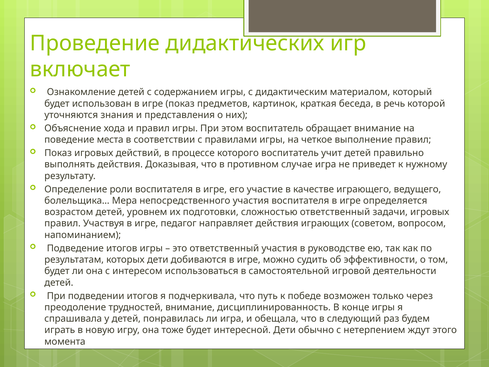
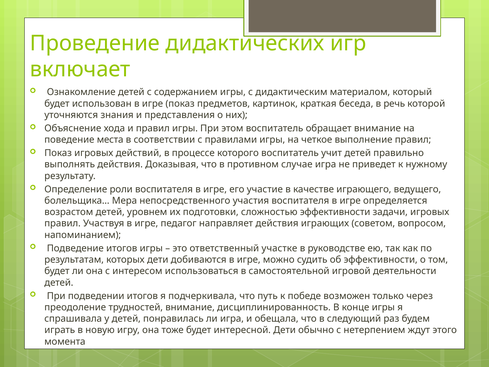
сложностью ответственный: ответственный -> эффективности (335, 212)
ответственный участия: участия -> участке (279, 248)
